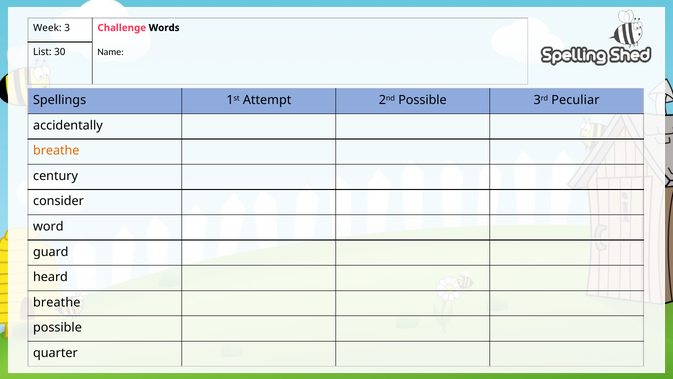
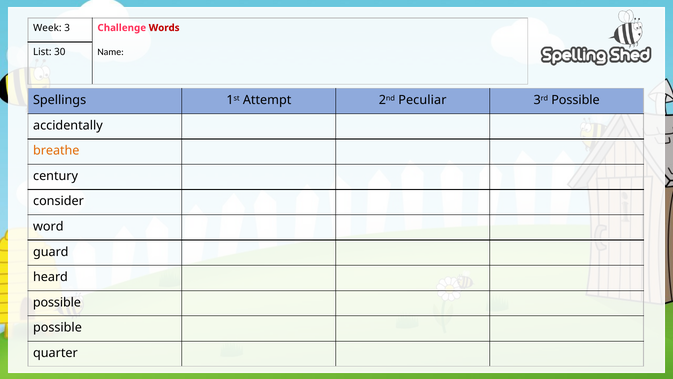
Words colour: black -> red (164, 28)
2nd Possible: Possible -> Peculiar (422, 100)
3rd Peculiar: Peculiar -> Possible (575, 100)
breathe: breathe -> possible (57, 302)
